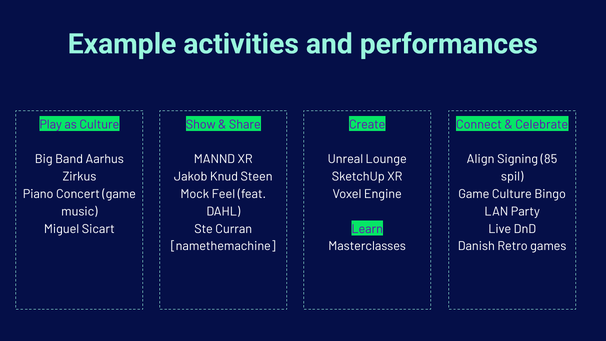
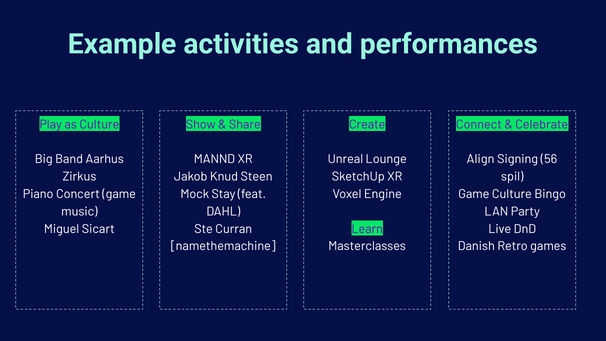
85: 85 -> 56 (549, 159)
Feel: Feel -> Stay (224, 194)
